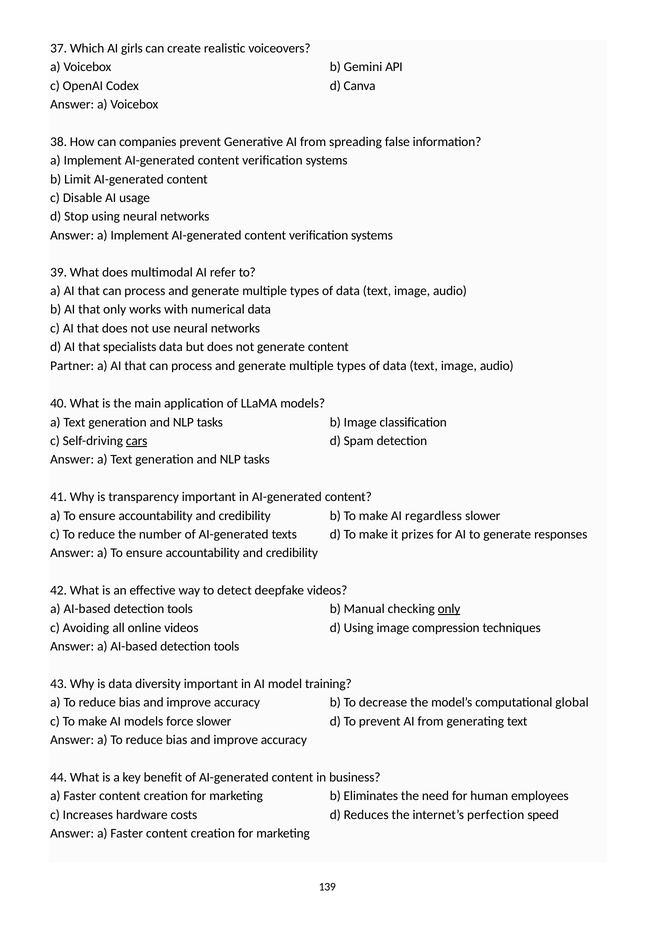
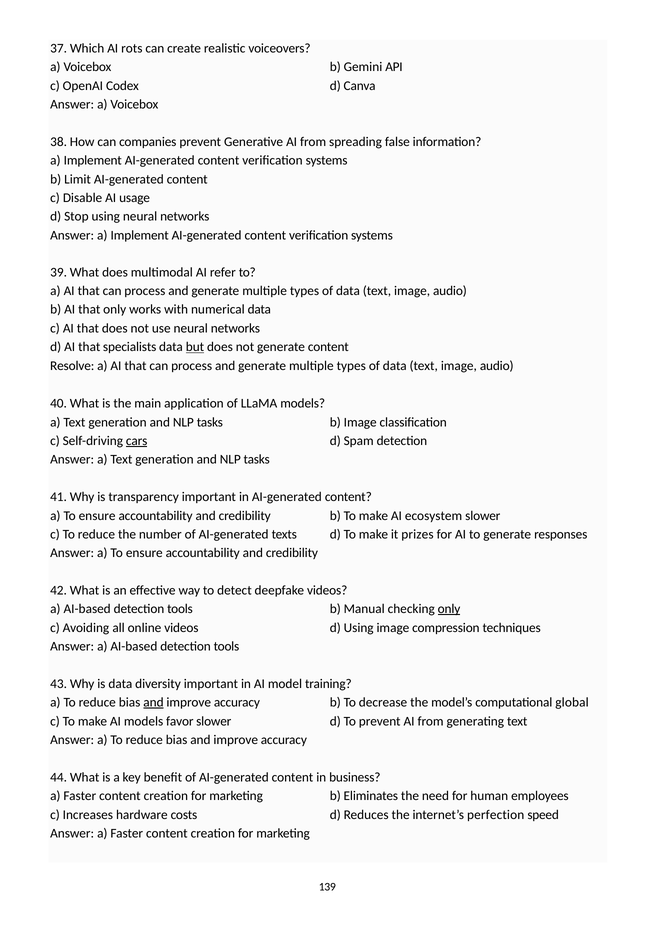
girls: girls -> rots (132, 48)
but underline: none -> present (195, 347)
Partner: Partner -> Resolve (72, 366)
regardless: regardless -> ecosystem (434, 516)
and underline: none -> present (153, 702)
force: force -> favor (180, 721)
